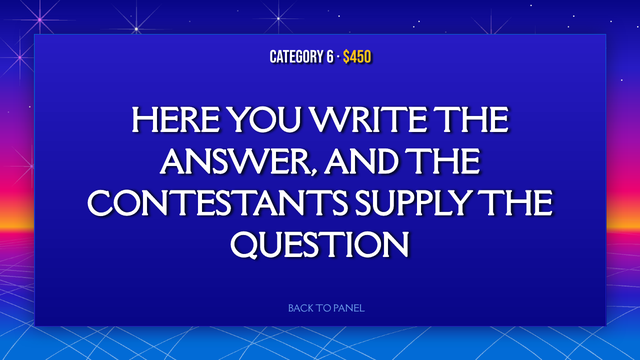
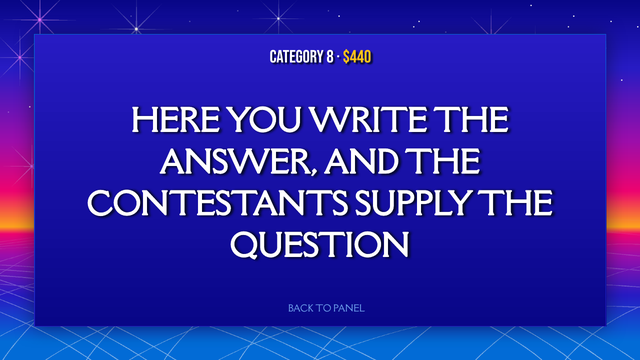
6: 6 -> 8 (330, 57)
$450: $450 -> $440 (357, 57)
